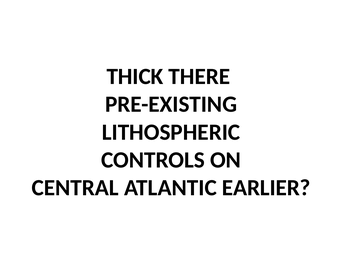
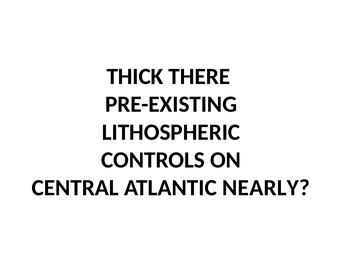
EARLIER: EARLIER -> NEARLY (266, 188)
